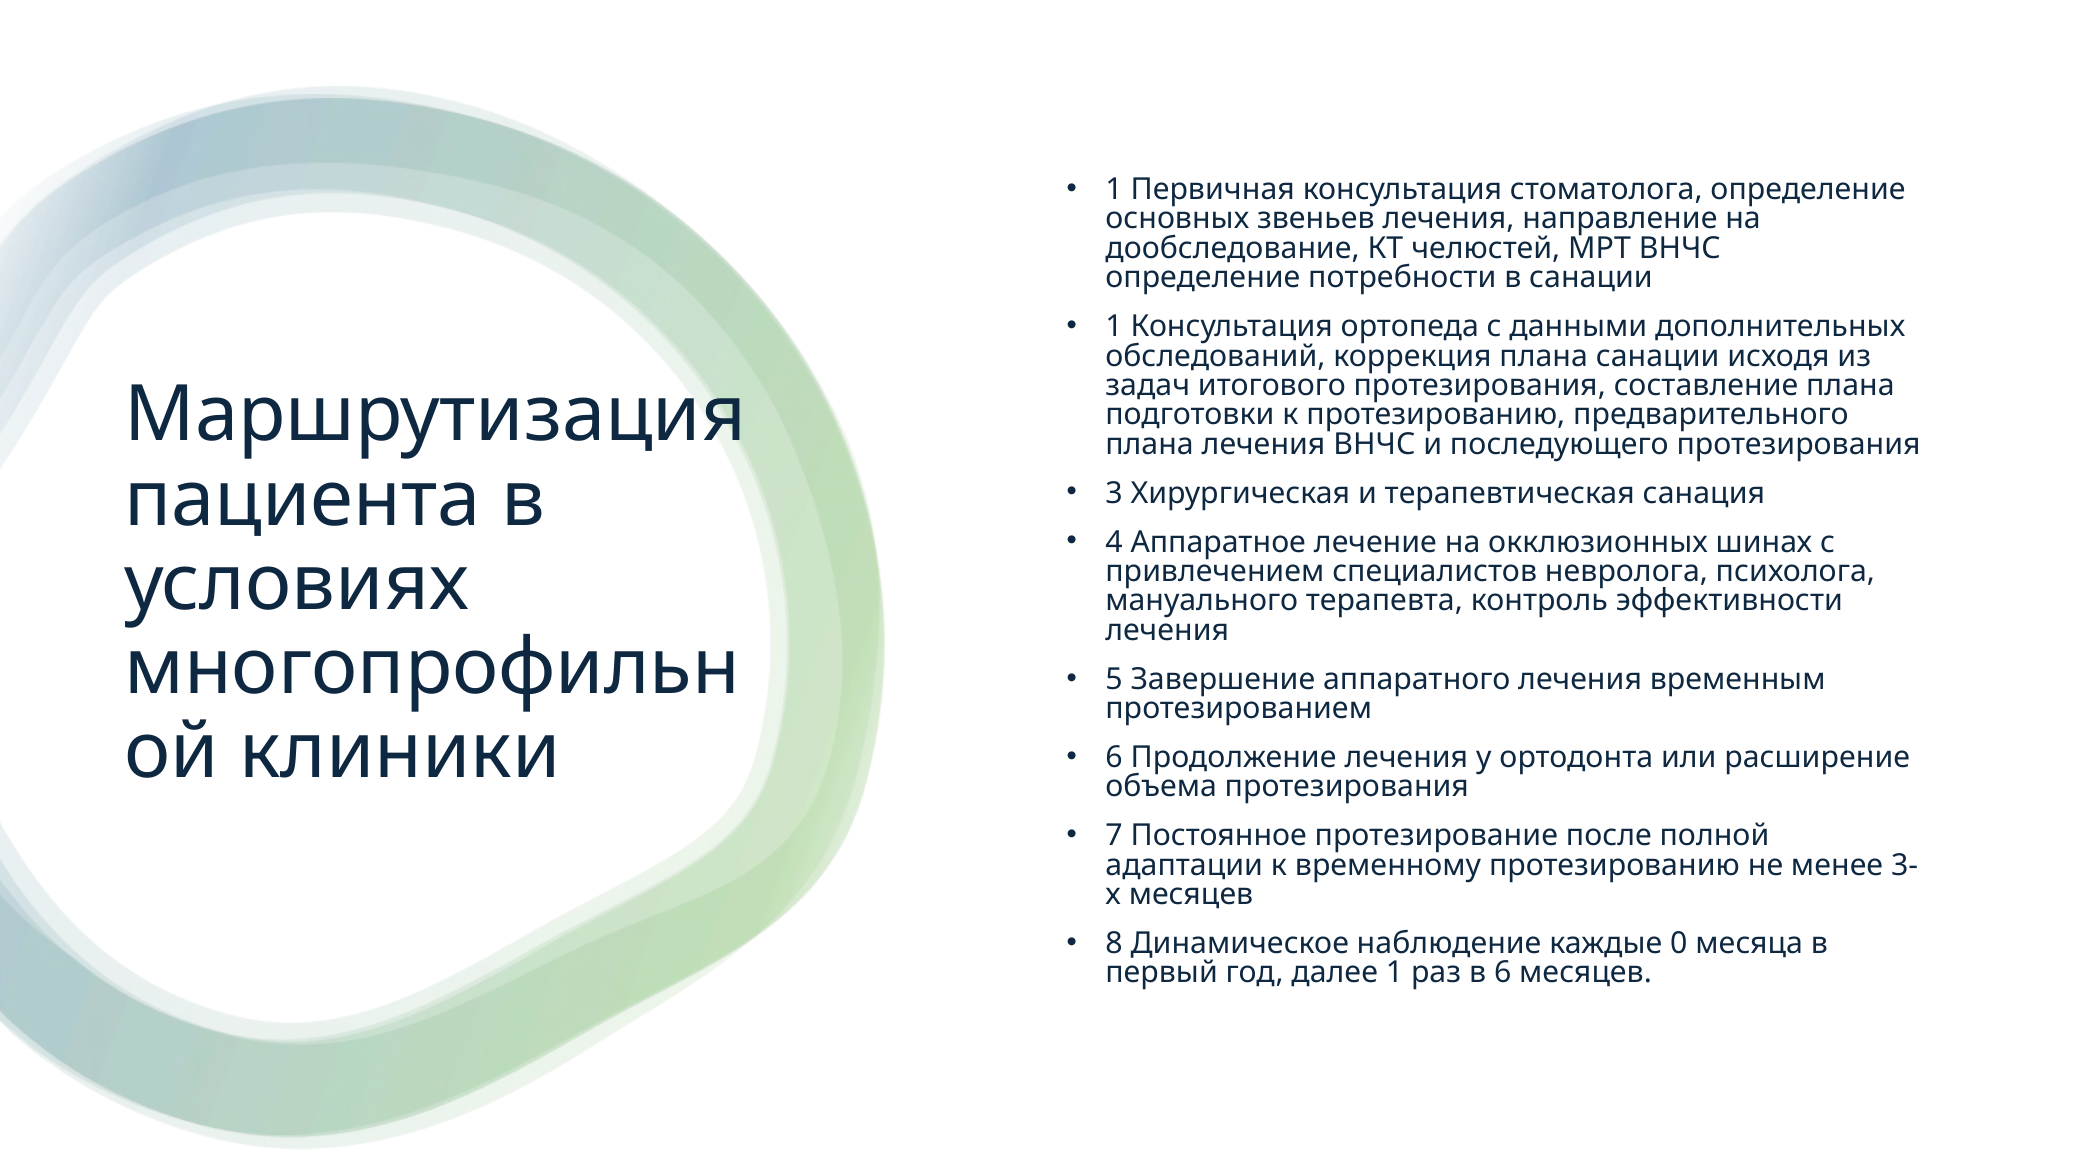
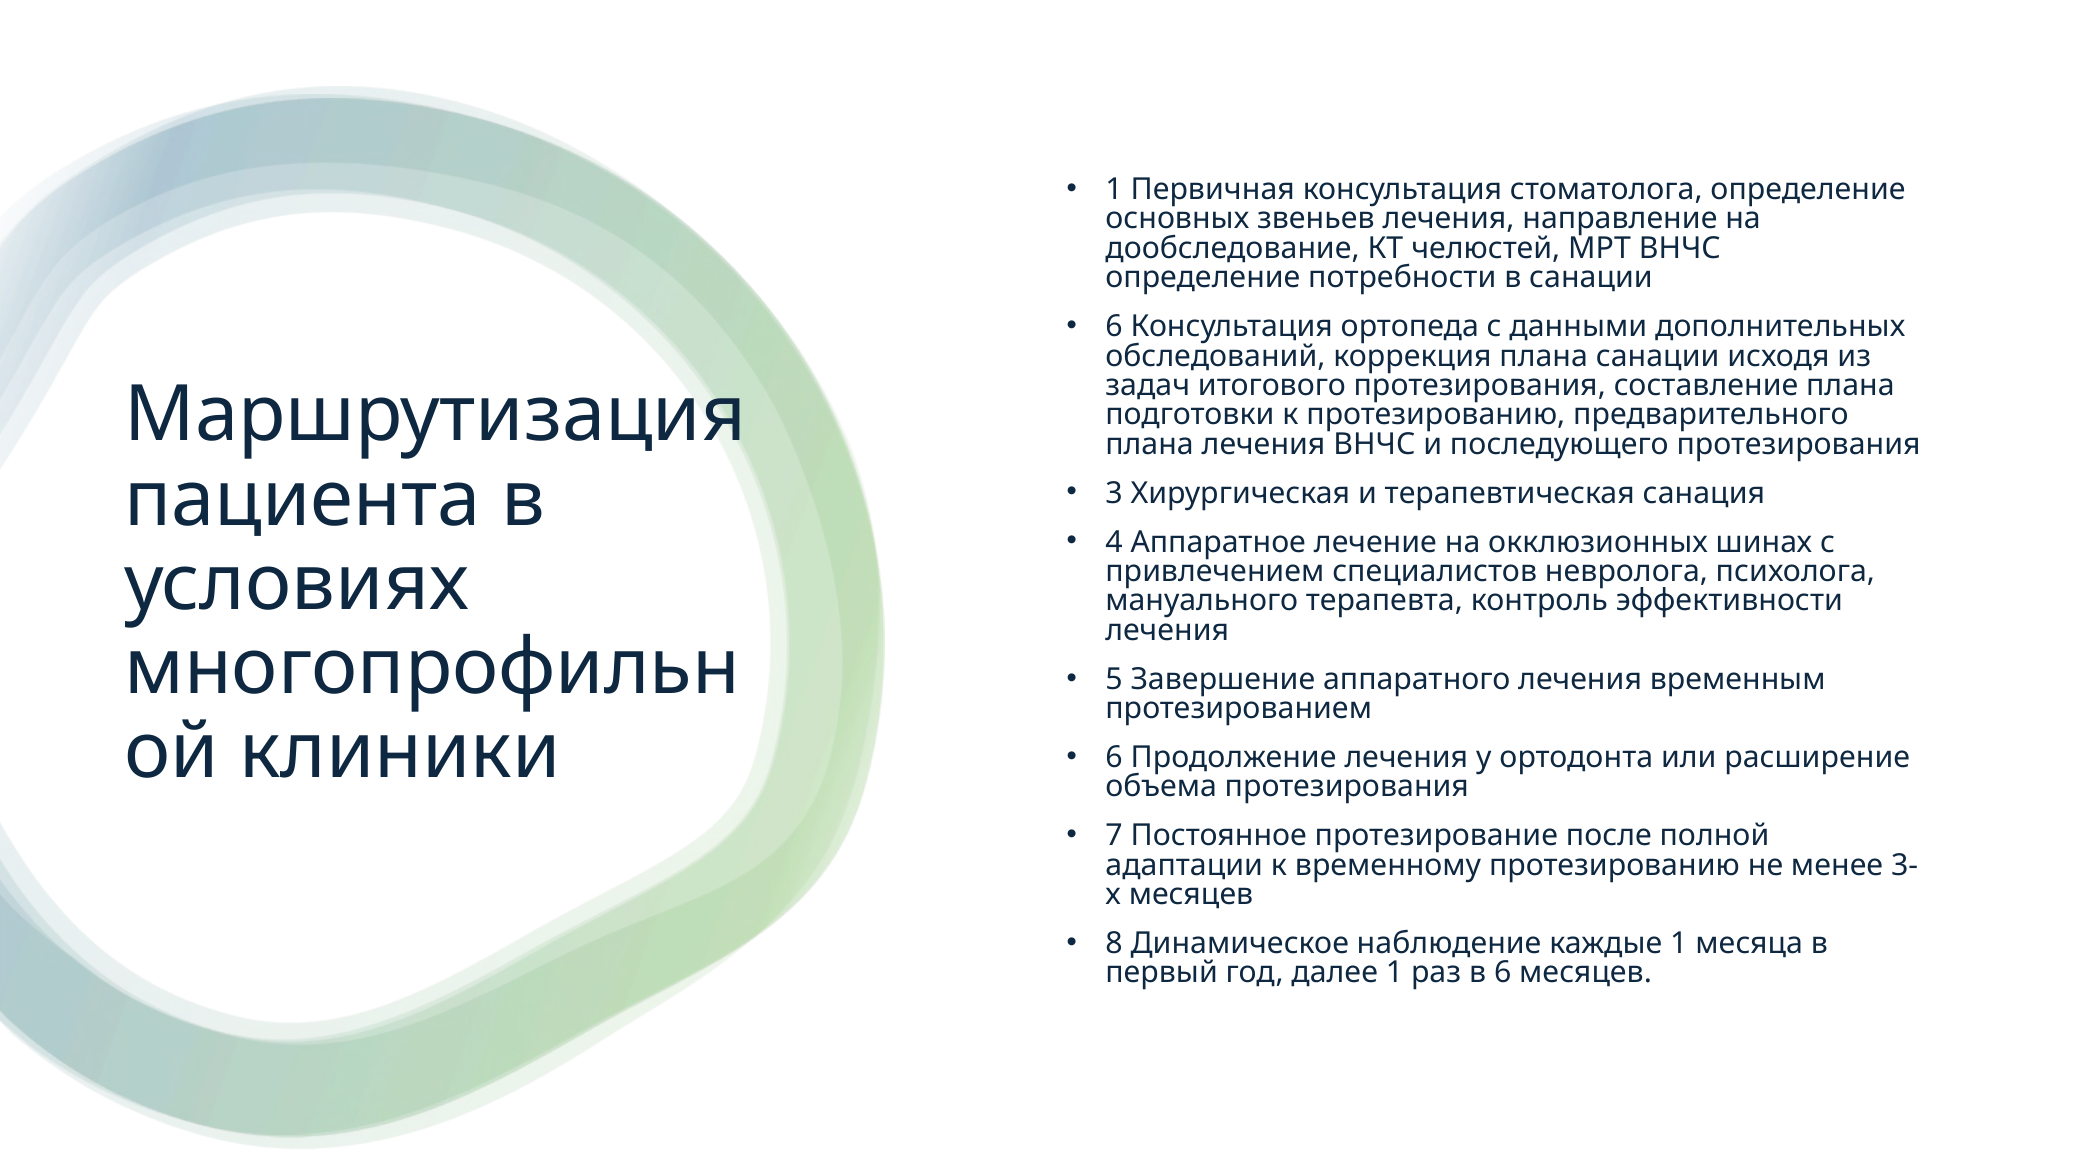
1: 1 -> 6 (1114, 327)
каждые 0: 0 -> 1 (1679, 943)
